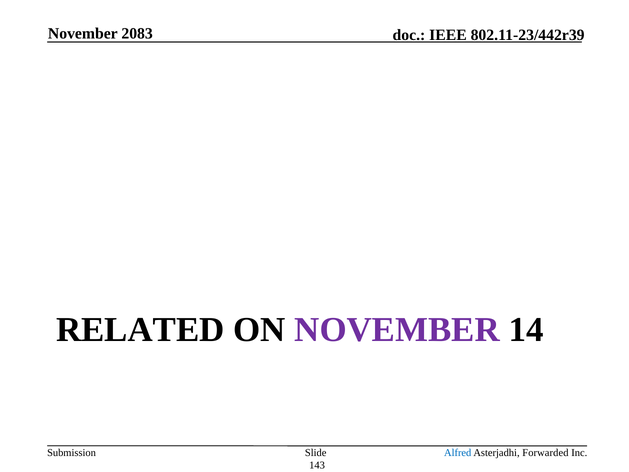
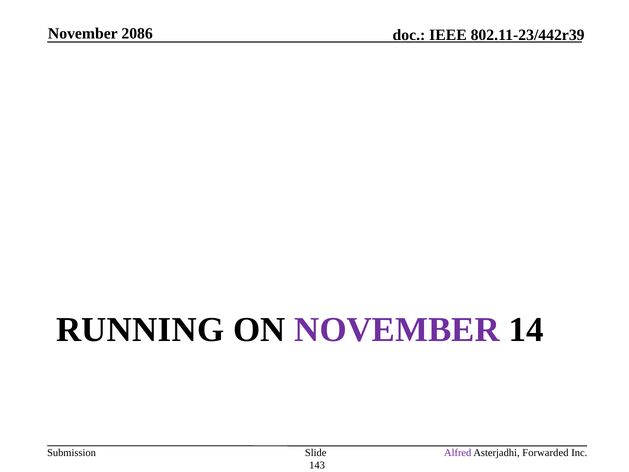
2083: 2083 -> 2086 (137, 33)
RELATED: RELATED -> RUNNING (140, 330)
Alfred colour: blue -> purple (458, 452)
